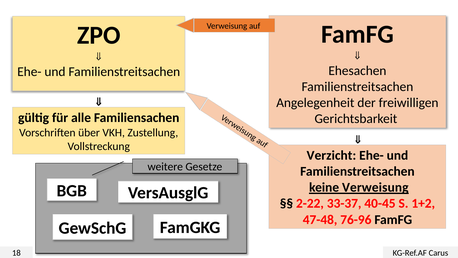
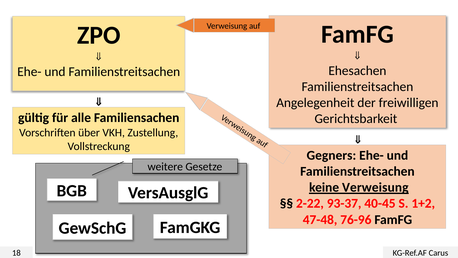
Verzicht: Verzicht -> Gegners (331, 155)
33-37: 33-37 -> 93-37 (344, 203)
